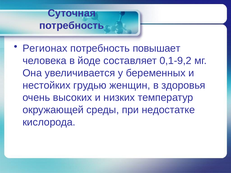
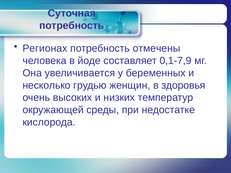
повышает: повышает -> отмечены (156, 48)
0,1-9,2: 0,1-9,2 -> 0,1-7,9 (176, 61)
нестойких: нестойких -> несколько (47, 85)
